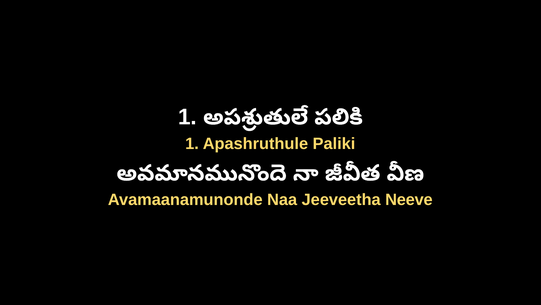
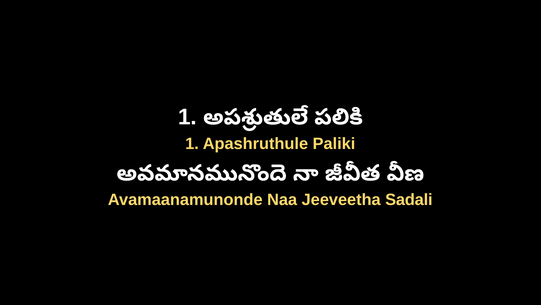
Neeve: Neeve -> Sadali (409, 199)
